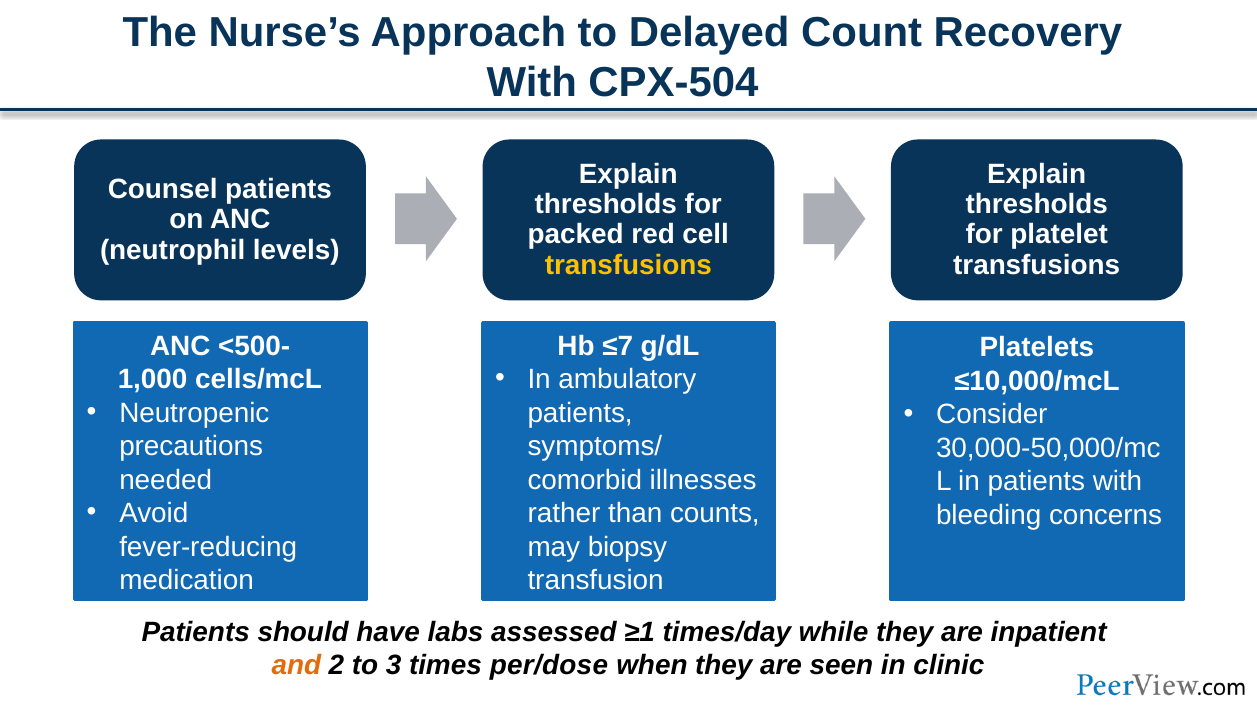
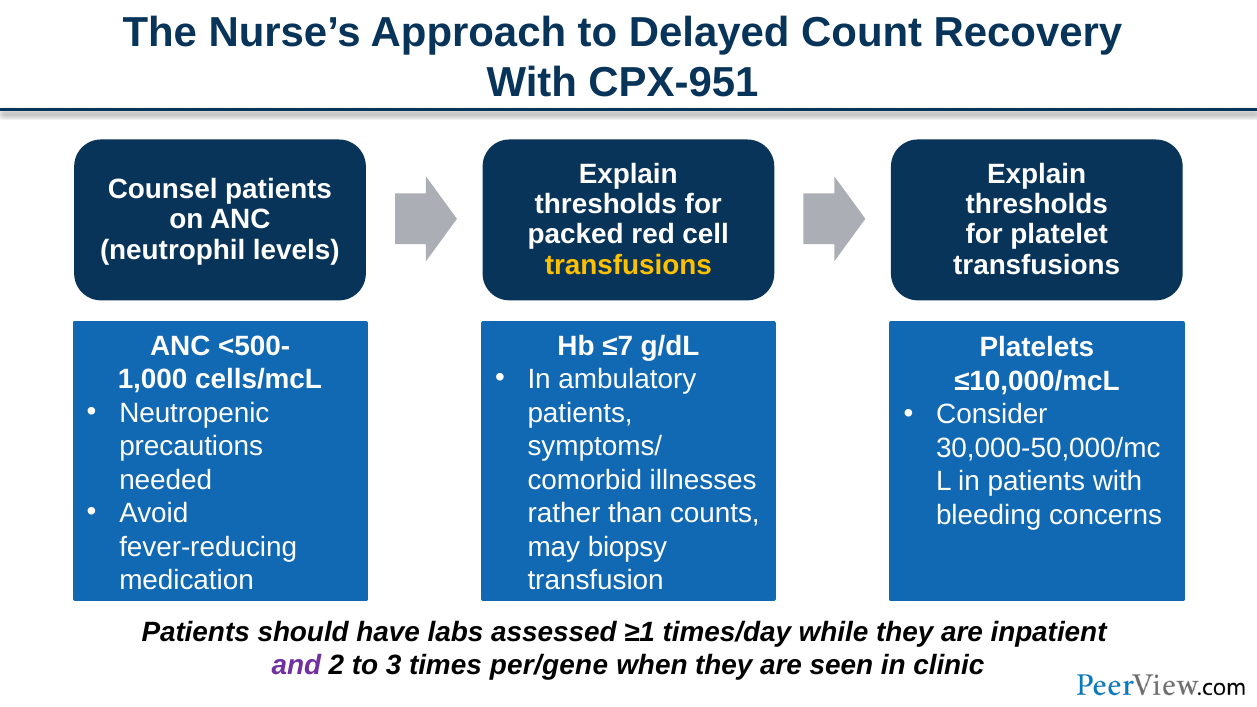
CPX-504: CPX-504 -> CPX-951 (673, 83)
and colour: orange -> purple (296, 666)
per/dose: per/dose -> per/gene (549, 666)
